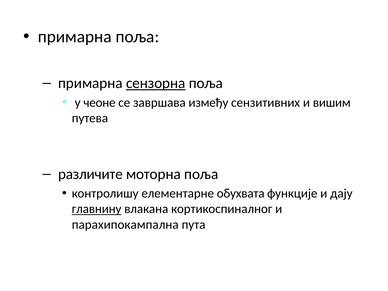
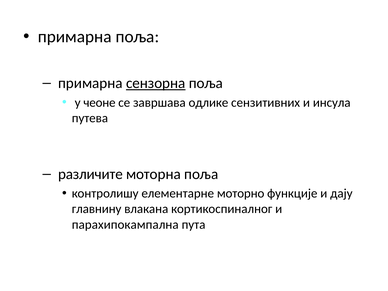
између: између -> одлике (208, 102)
вишим: вишим -> инсула (332, 102)
обухвата: обухвата -> моторно (241, 193)
главнину underline: present -> none (97, 209)
